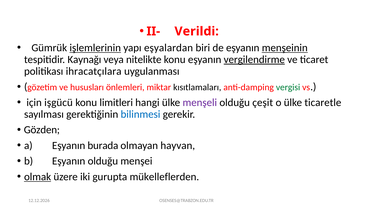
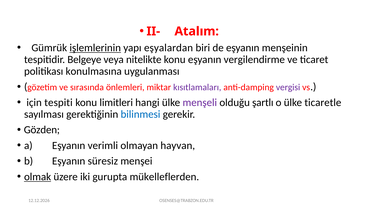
Verildi: Verildi -> Atalım (197, 31)
menşeinin underline: present -> none (285, 48)
Kaynağı: Kaynağı -> Belgeye (84, 59)
vergilendirme underline: present -> none (254, 59)
ihracatçılara: ihracatçılara -> konulmasına (94, 71)
hususları: hususları -> sırasında (87, 87)
kısıtlamaları colour: black -> purple (197, 87)
vergisi colour: green -> purple (288, 87)
işgücü: işgücü -> tespiti (59, 102)
çeşit: çeşit -> şartlı (263, 102)
burada: burada -> verimli (103, 145)
Eşyanın olduğu: olduğu -> süresiz (103, 161)
